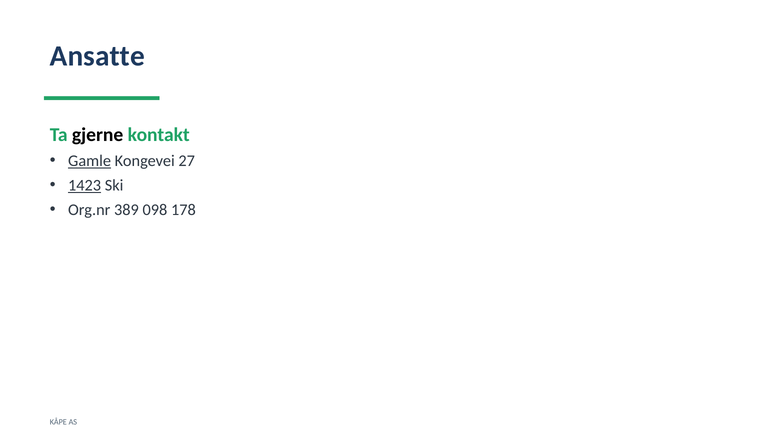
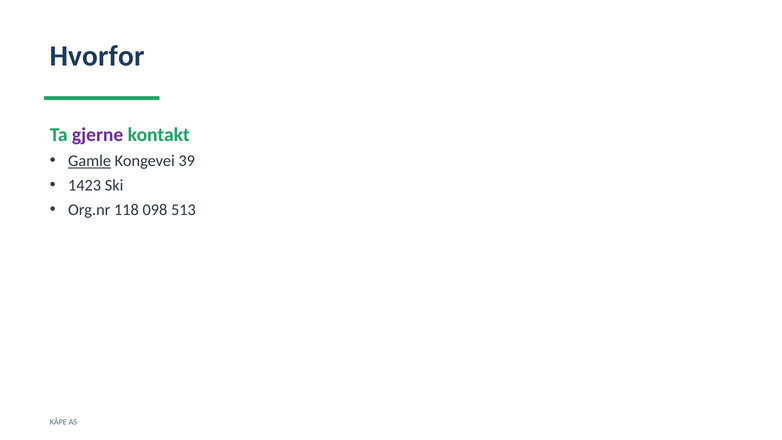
Ansatte: Ansatte -> Hvorfor (97, 56)
gjerne colour: black -> purple (98, 135)
27: 27 -> 39 (187, 161)
1423 underline: present -> none (85, 185)
389: 389 -> 118 (126, 210)
178: 178 -> 513 (183, 210)
